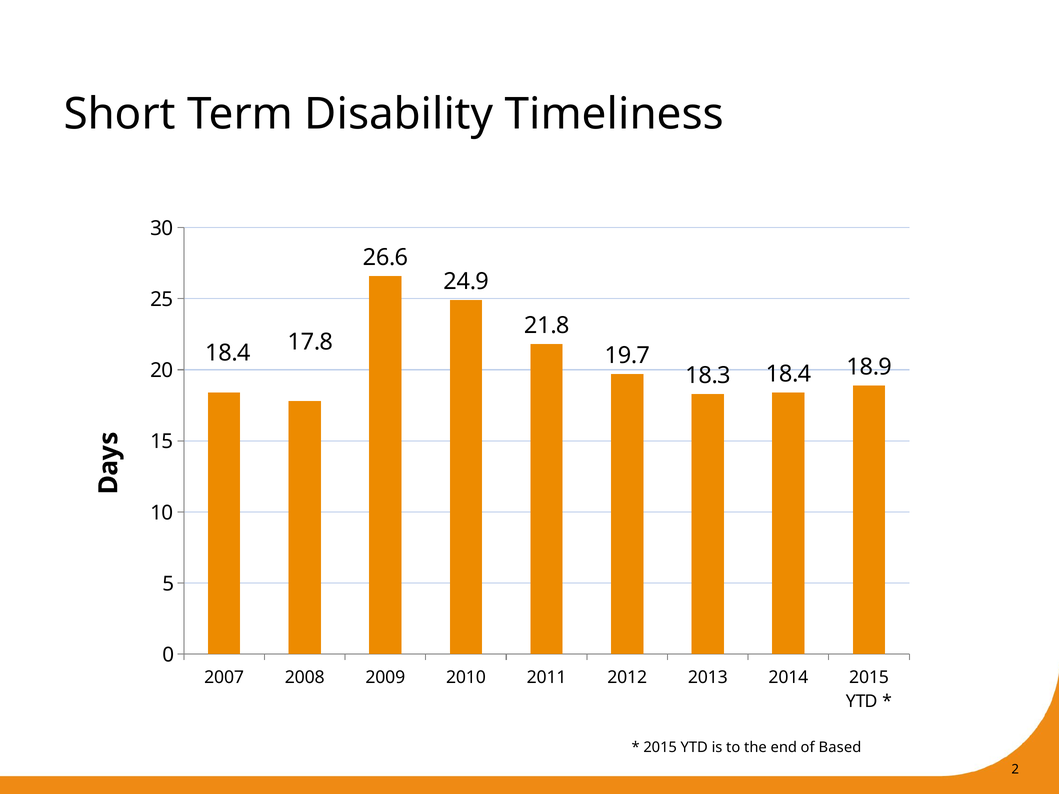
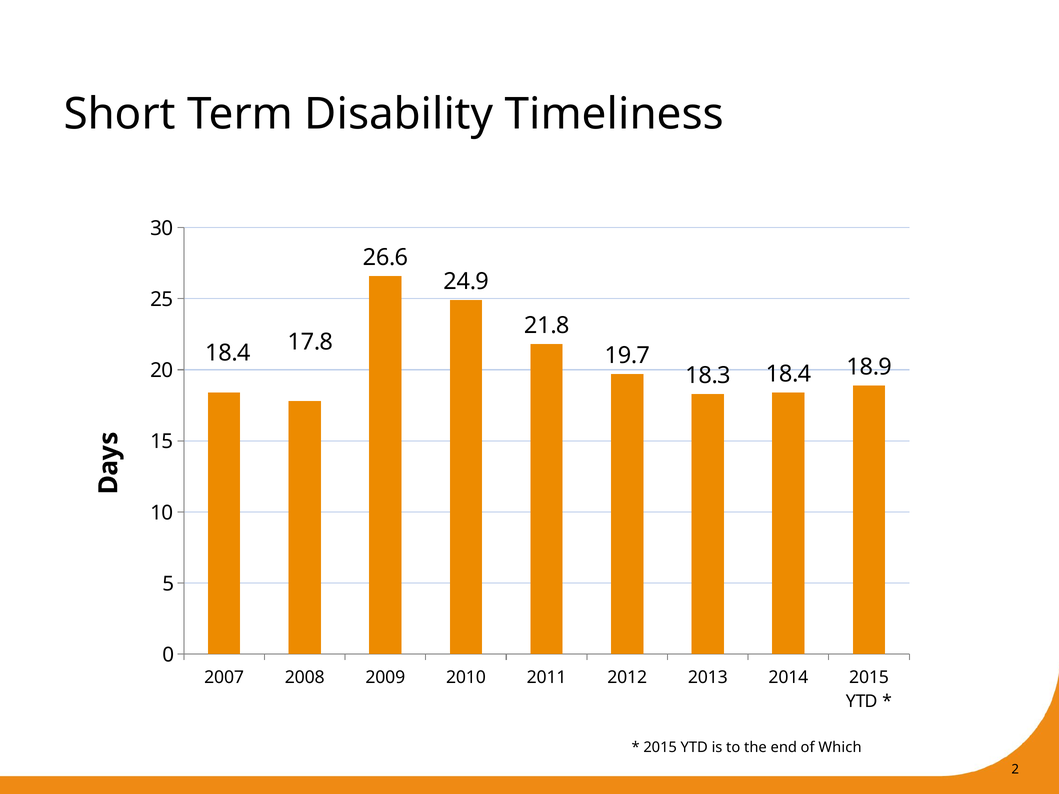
Based: Based -> Which (840, 748)
